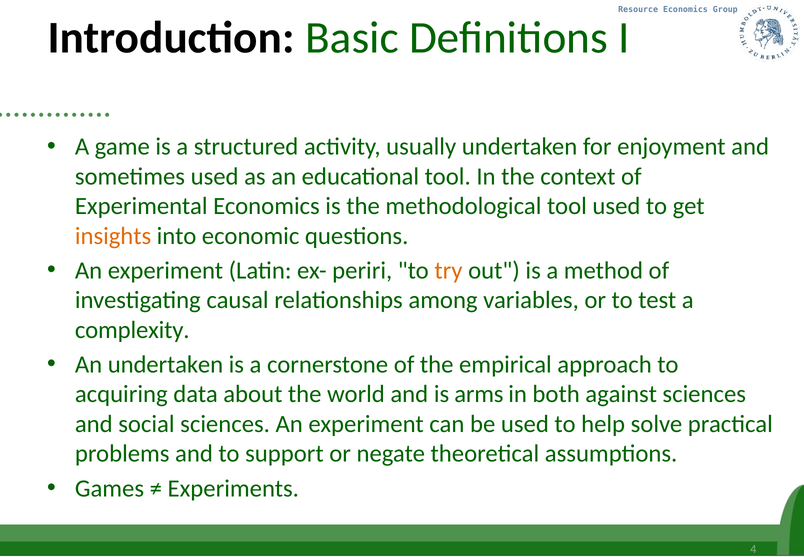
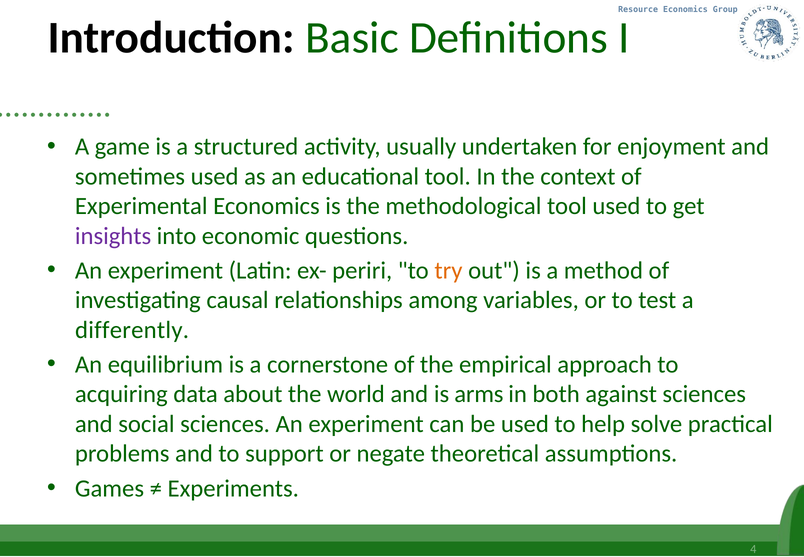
insights colour: orange -> purple (113, 236)
complexity: complexity -> differently (132, 330)
An undertaken: undertaken -> equilibrium (165, 364)
